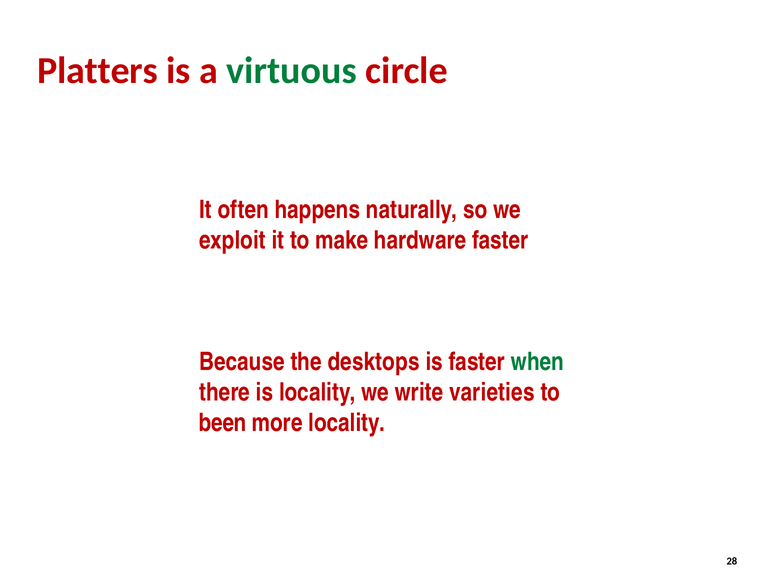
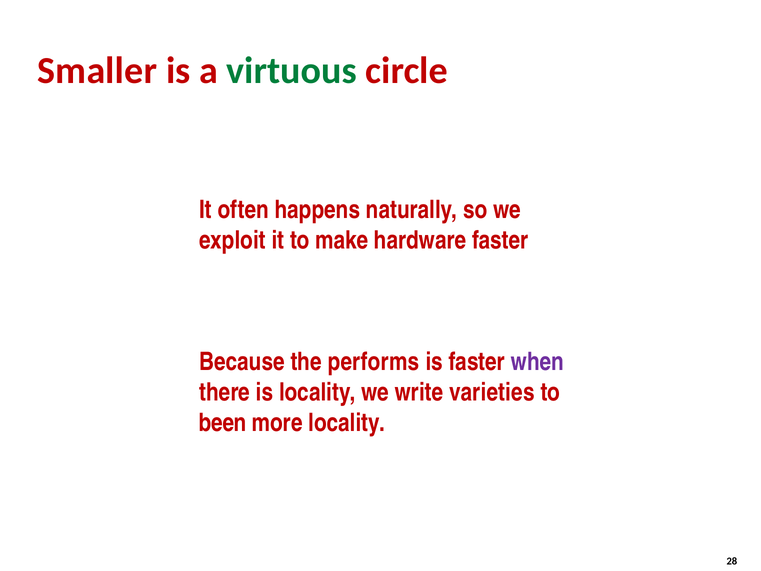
Platters: Platters -> Smaller (97, 71)
desktops: desktops -> performs (374, 362)
when colour: green -> purple (537, 362)
